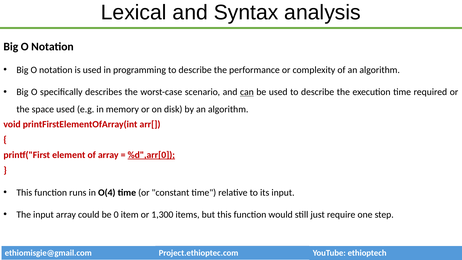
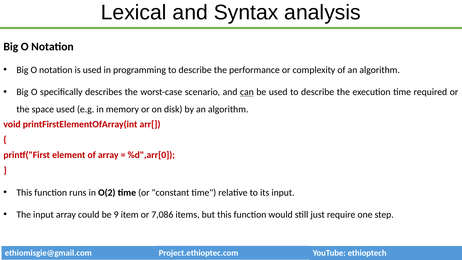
%d",arr[0 underline: present -> none (151, 155)
O(4: O(4 -> O(2 (107, 192)
0: 0 -> 9 (116, 215)
1,300: 1,300 -> 7,086 (162, 215)
